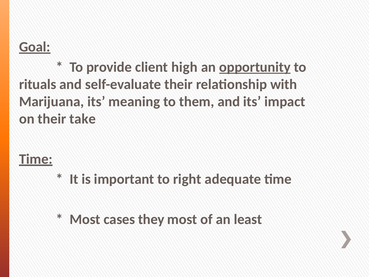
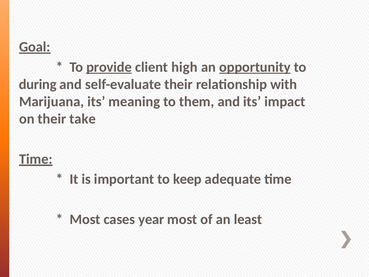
provide underline: none -> present (109, 67)
rituals: rituals -> during (38, 84)
right: right -> keep (187, 179)
they: they -> year (151, 219)
